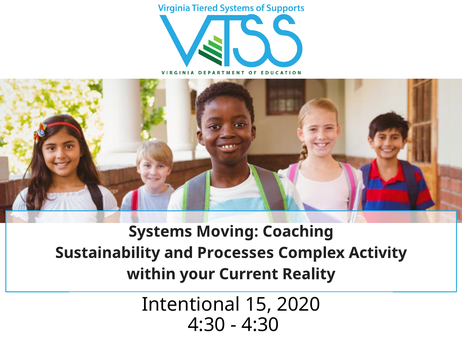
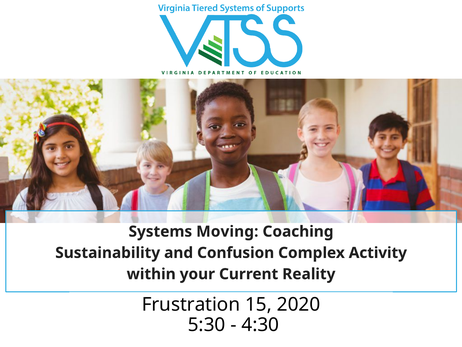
Processes: Processes -> Confusion (236, 252)
Intentional: Intentional -> Frustration (191, 304)
4:30: 4:30 -> 5:30 (207, 325)
